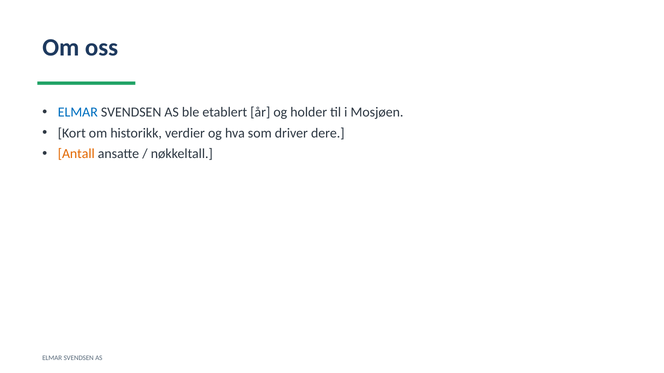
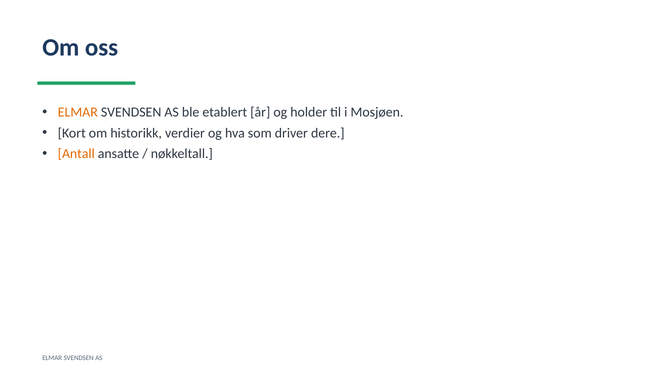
ELMAR colour: blue -> orange (78, 112)
